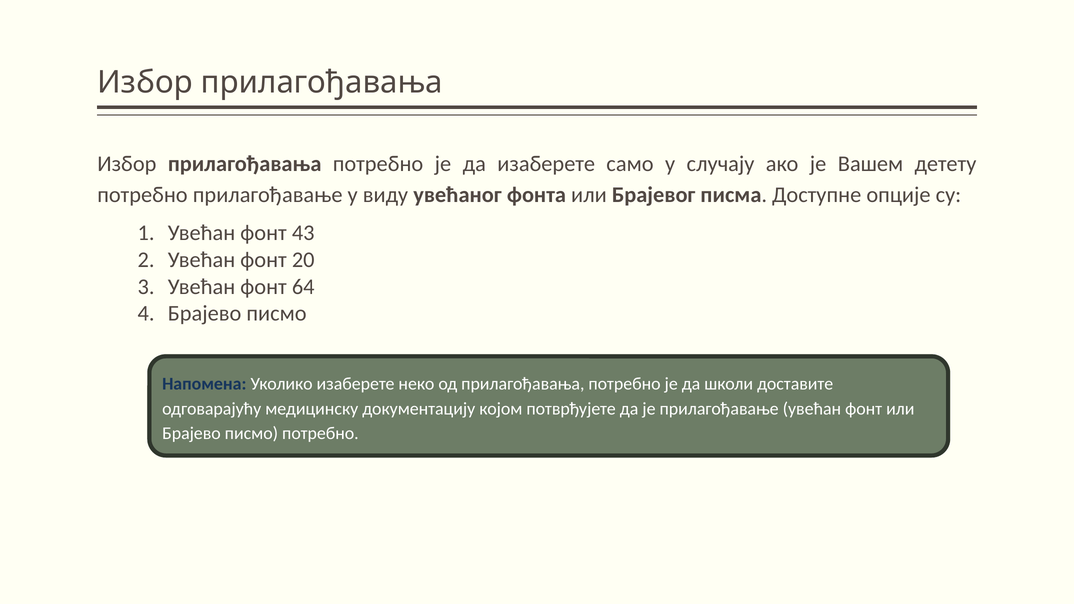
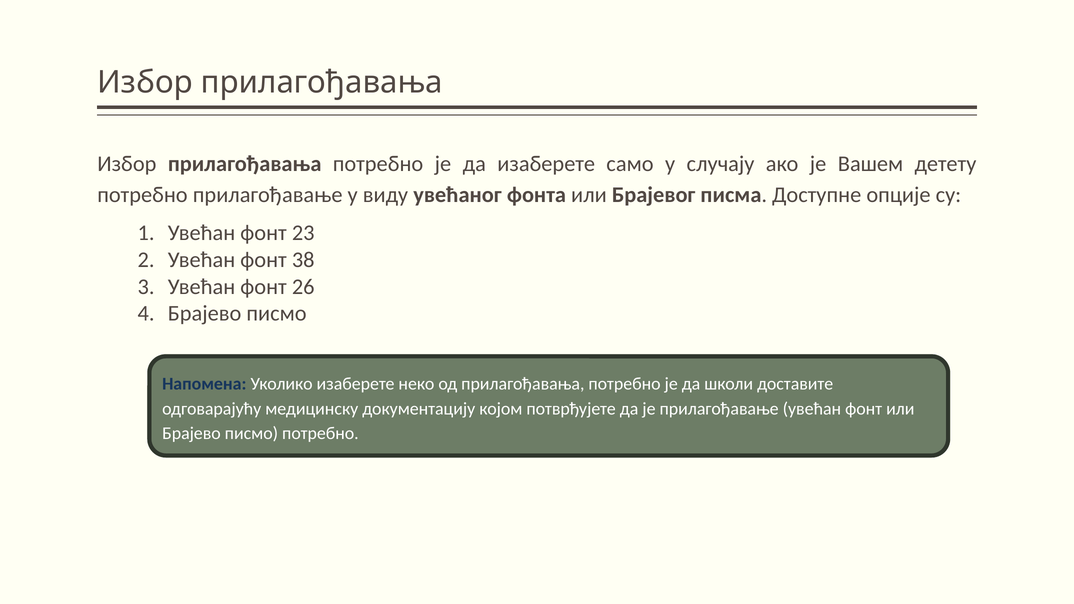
43: 43 -> 23 (303, 233)
20: 20 -> 38 (303, 260)
64: 64 -> 26 (303, 287)
